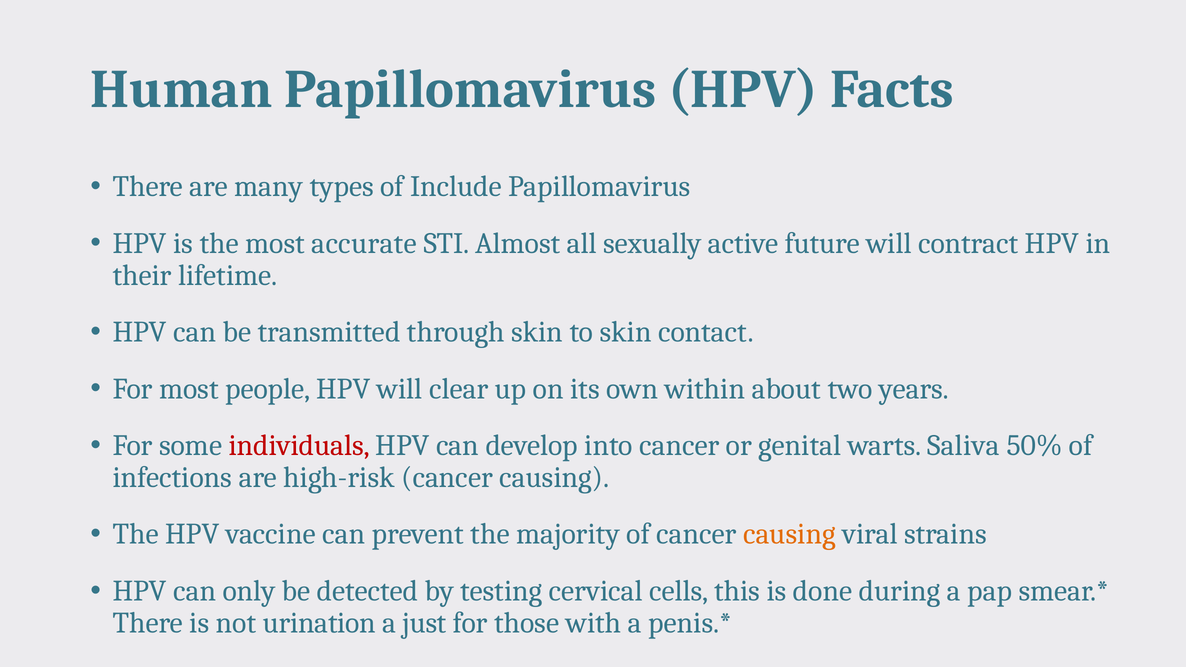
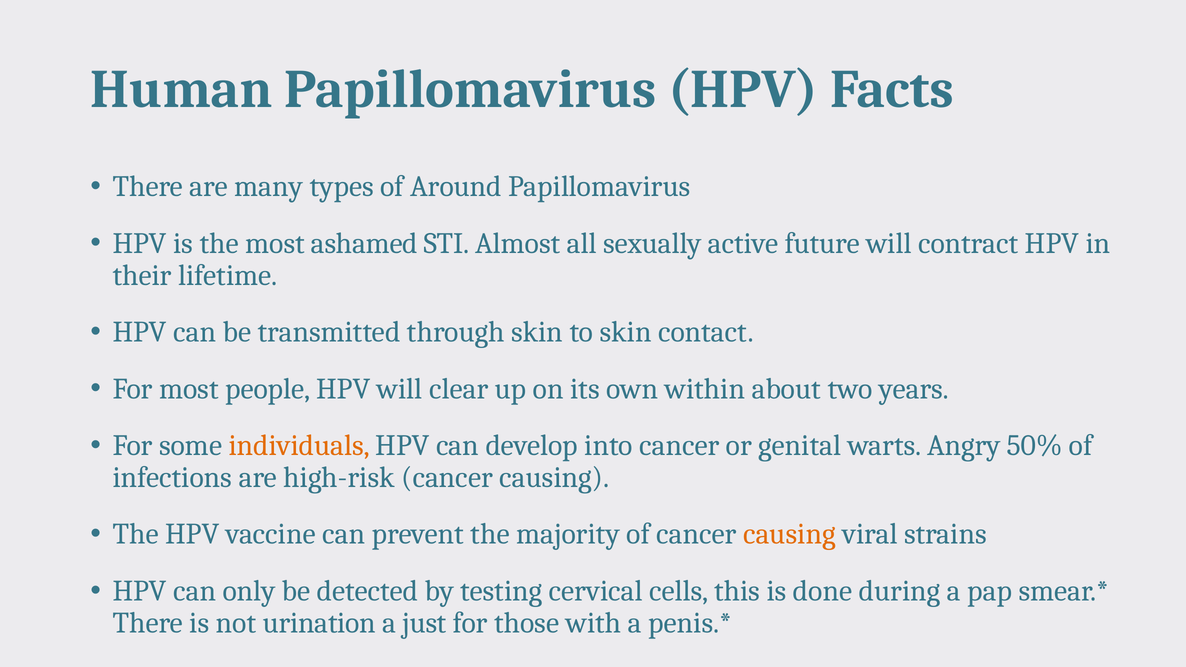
Include: Include -> Around (456, 187)
accurate: accurate -> ashamed (364, 243)
individuals colour: red -> orange (299, 446)
Saliva: Saliva -> Angry (964, 446)
